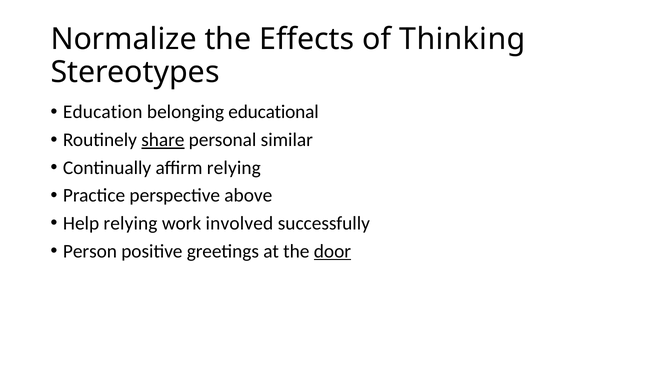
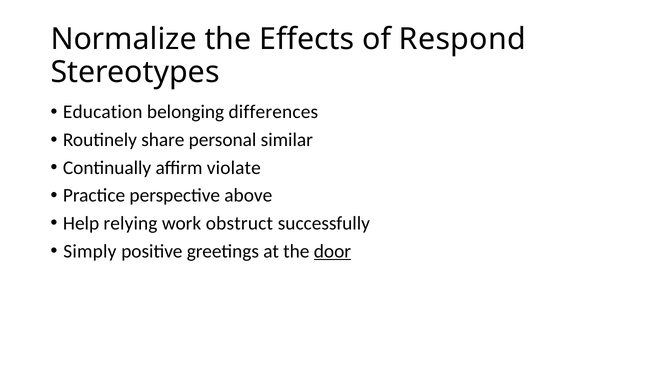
Thinking: Thinking -> Respond (462, 39)
educational: educational -> differences (273, 112)
share underline: present -> none (163, 140)
affirm relying: relying -> violate (234, 168)
involved: involved -> obstruct (239, 223)
Person: Person -> Simply (90, 251)
